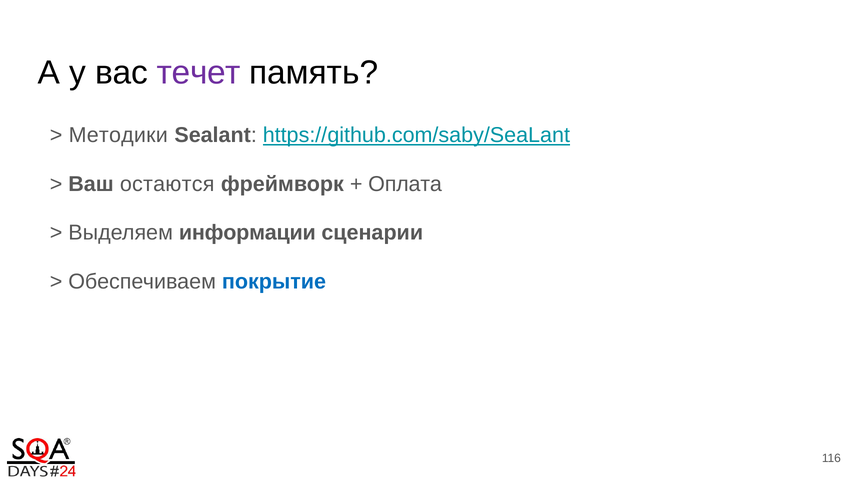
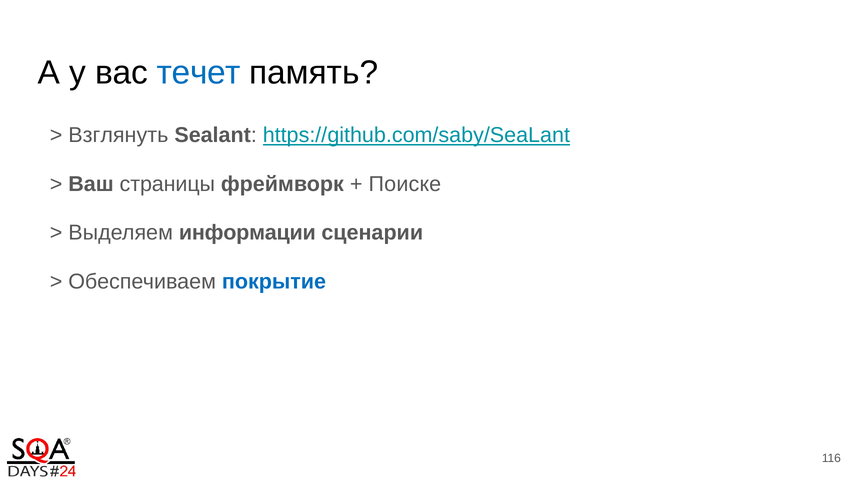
течет colour: purple -> blue (199, 73)
Методики: Методики -> Взглянуть (118, 135)
остаются: остаются -> страницы (167, 184)
Оплата: Оплата -> Поиске (405, 184)
